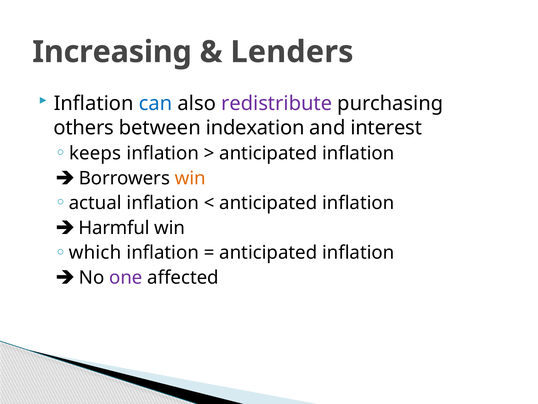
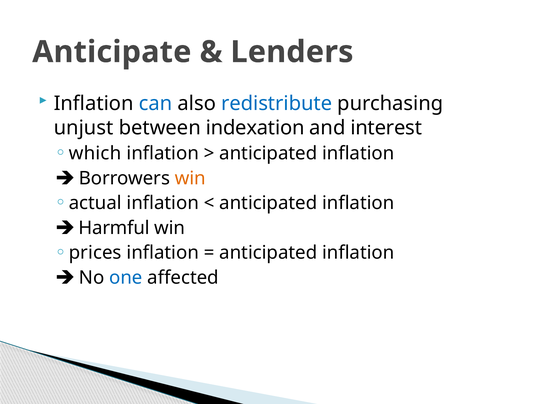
Increasing: Increasing -> Anticipate (112, 52)
redistribute colour: purple -> blue (277, 103)
others: others -> unjust (84, 128)
keeps: keeps -> which (95, 153)
which: which -> prices (95, 252)
one colour: purple -> blue (126, 277)
